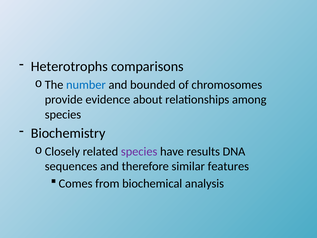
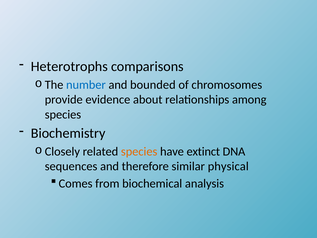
species colour: purple -> orange (139, 151)
results: results -> extinct (203, 151)
features: features -> physical (228, 166)
